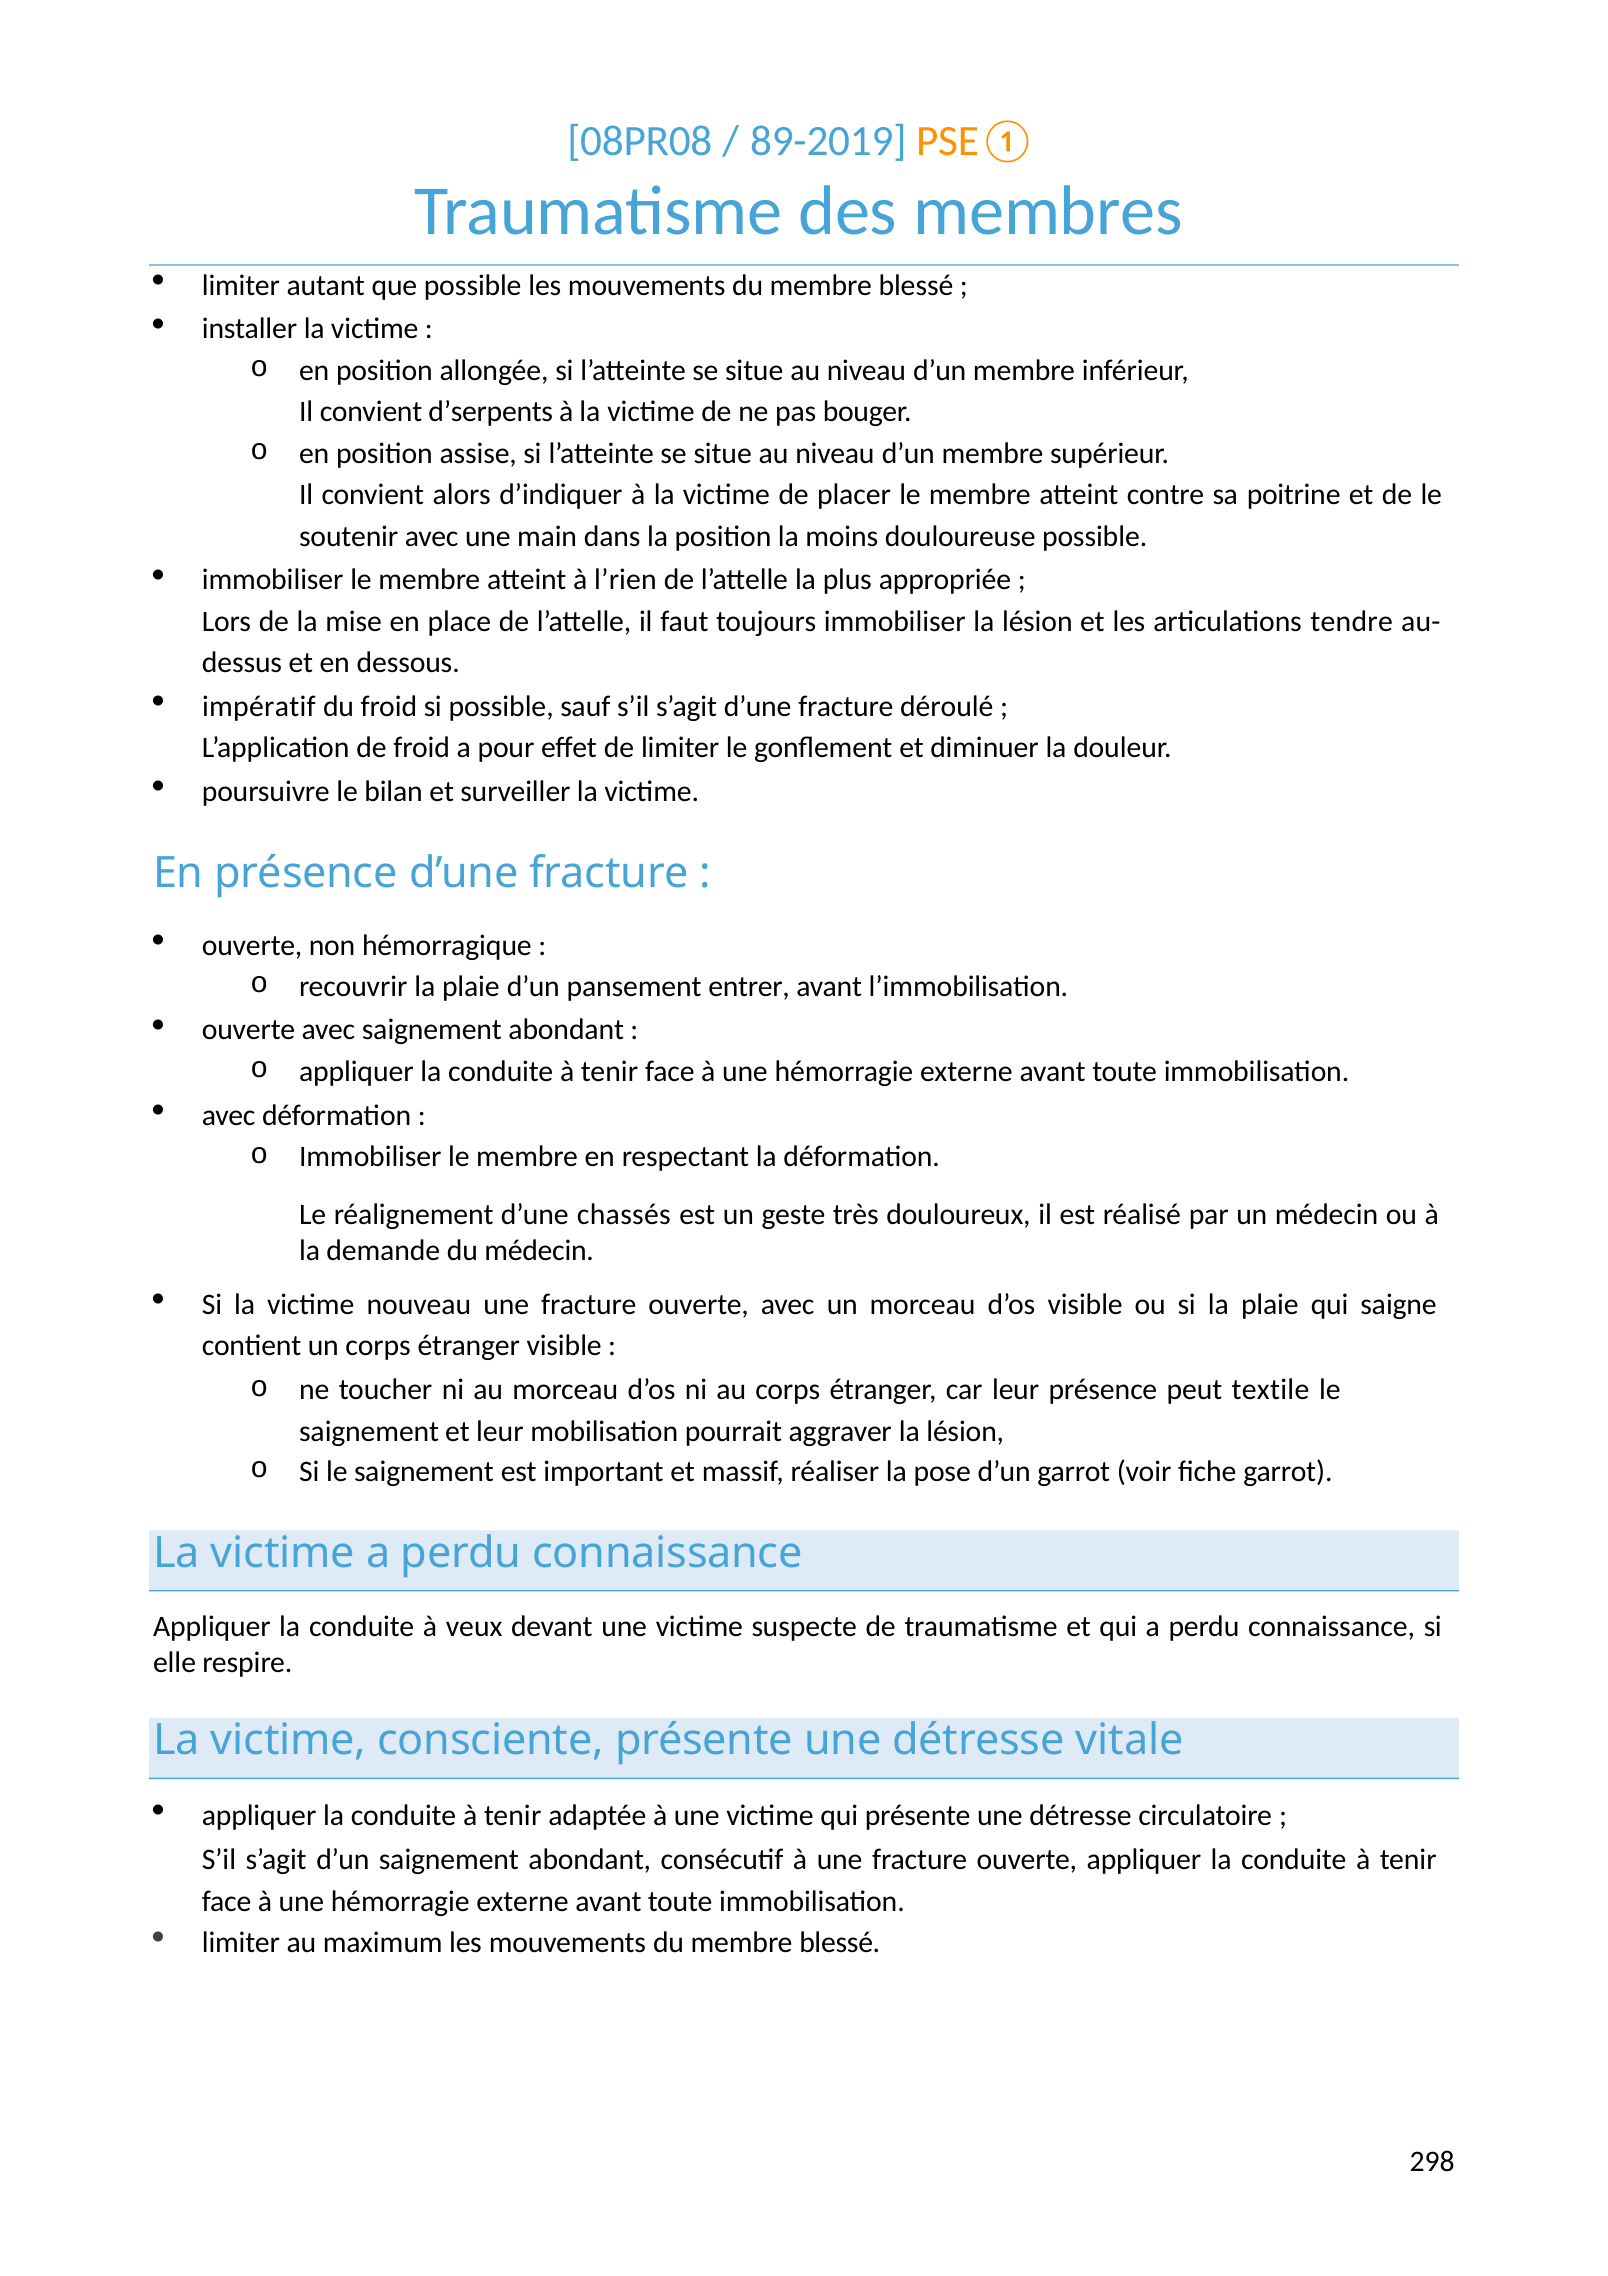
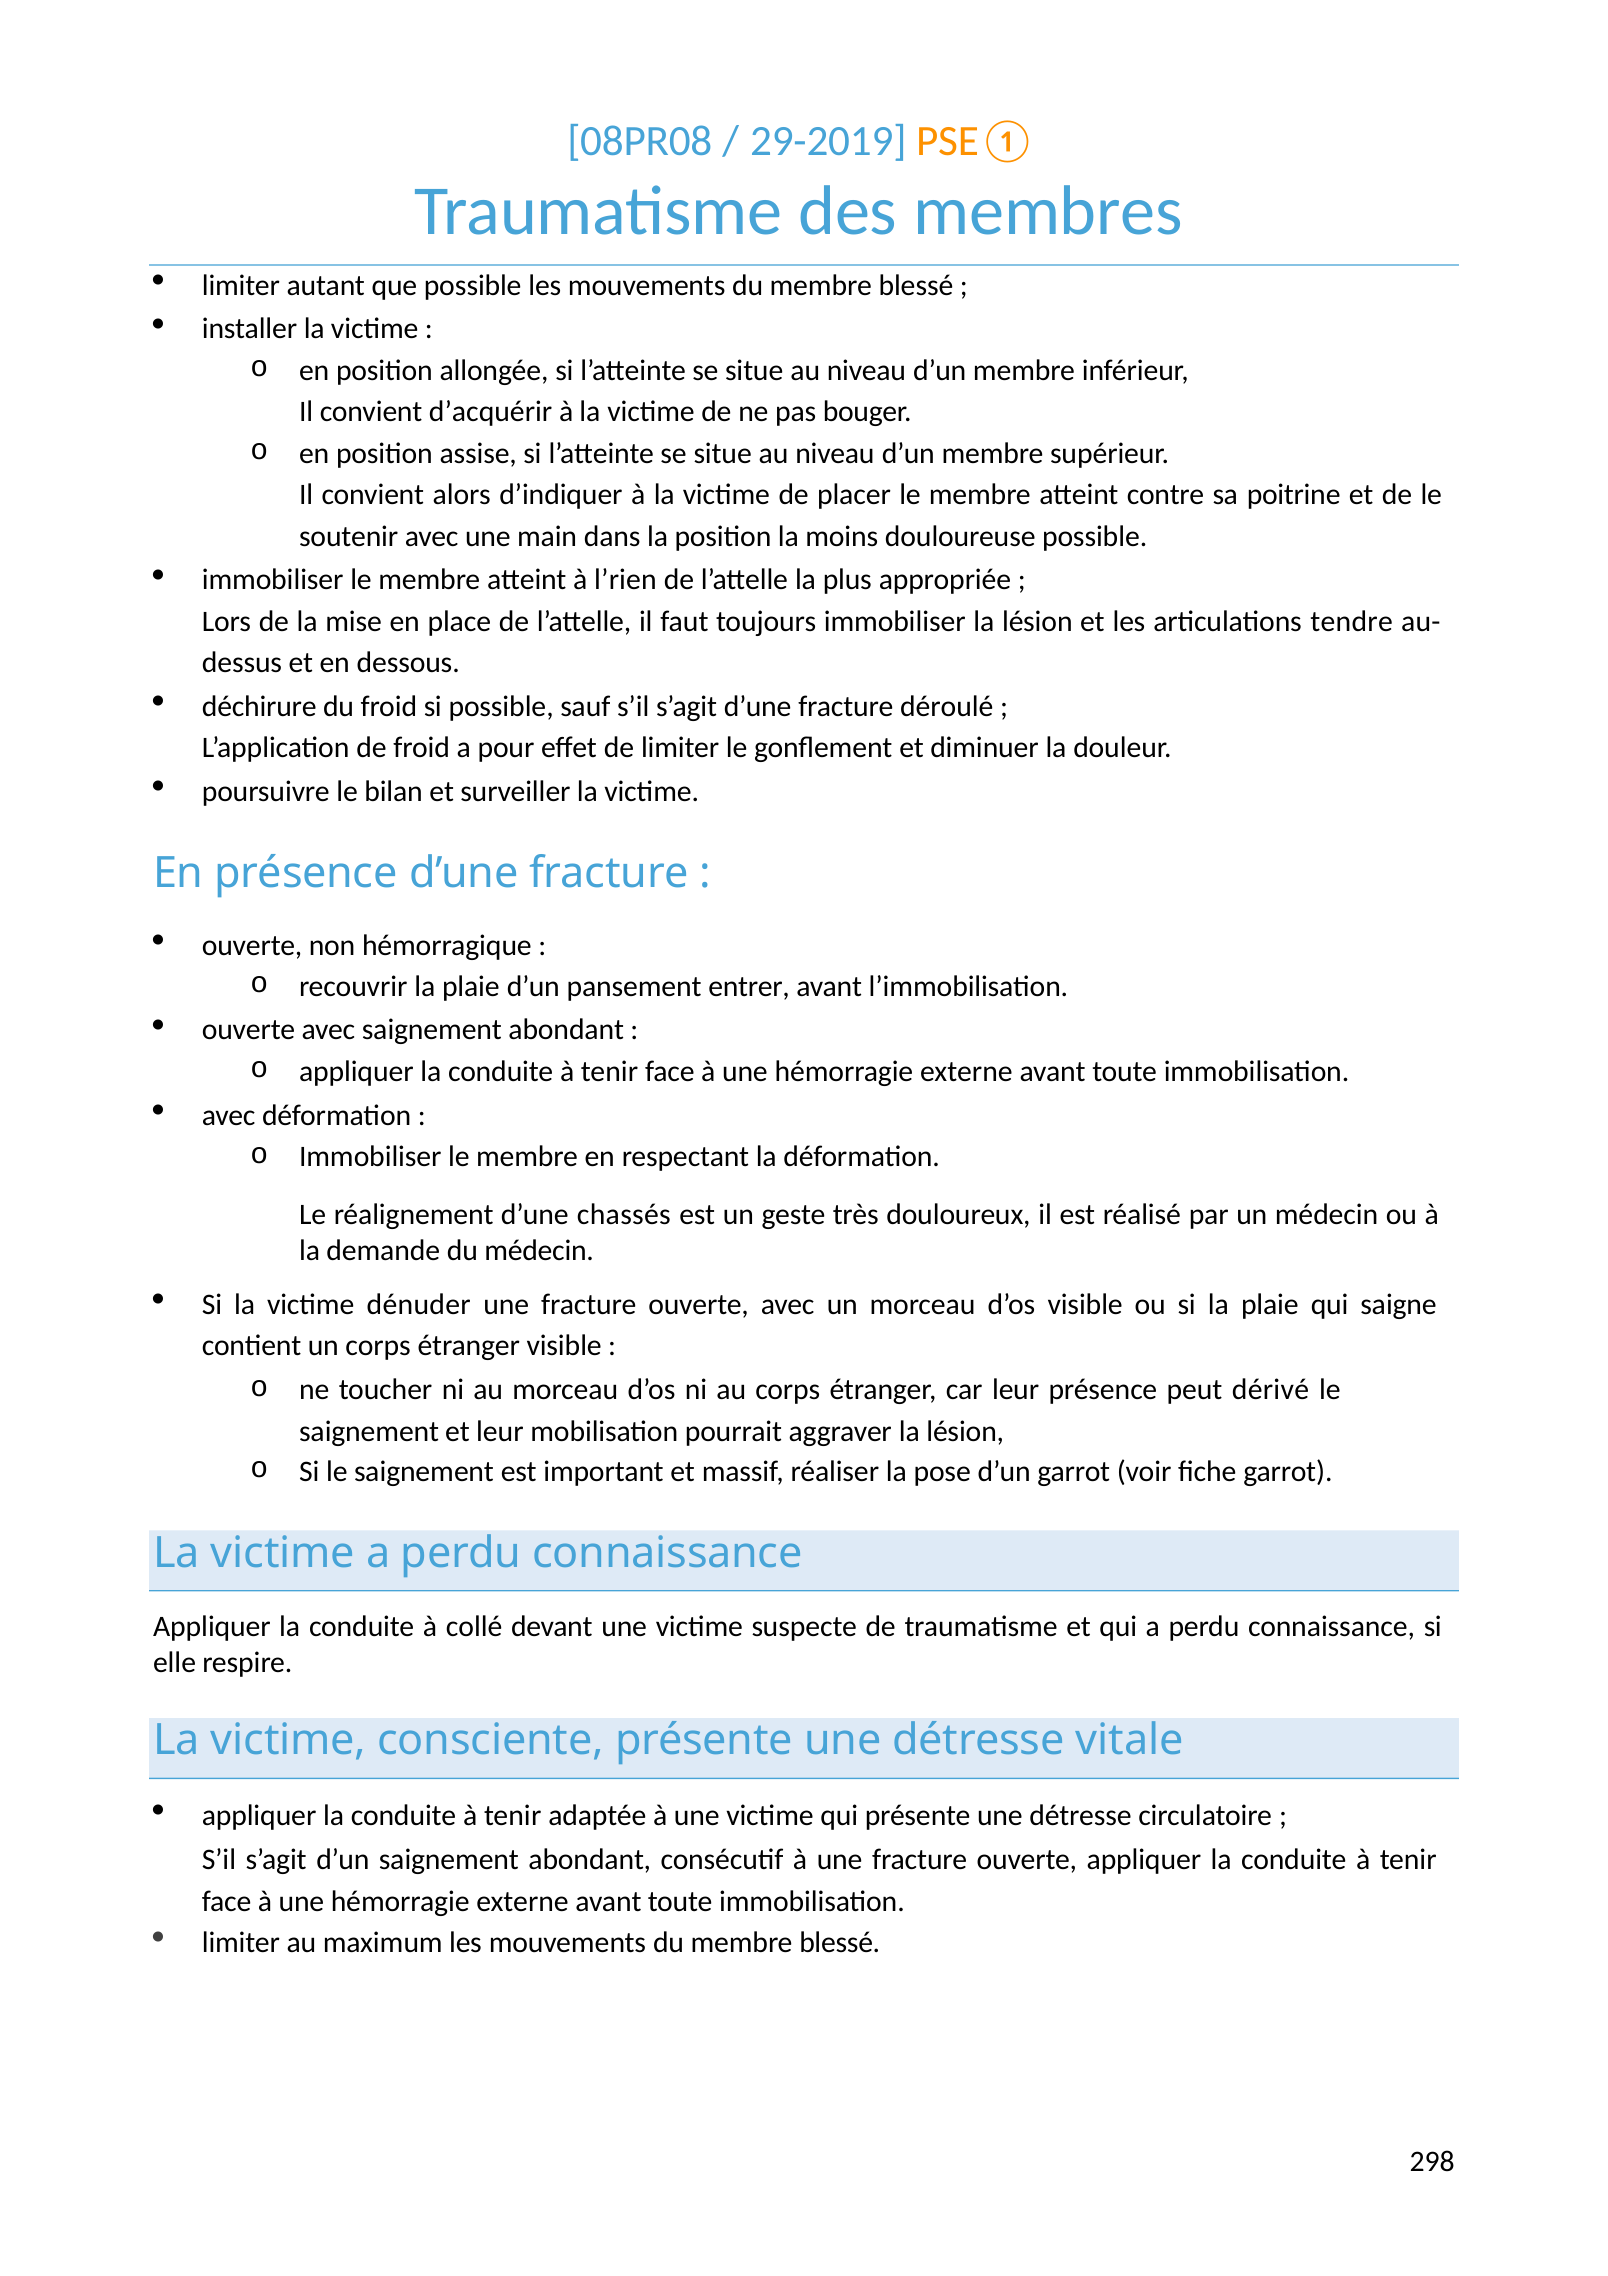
89-2019: 89-2019 -> 29-2019 (828, 142)
d’serpents: d’serpents -> d’acquérir (491, 412)
impératif: impératif -> déchirure (259, 706)
nouveau: nouveau -> dénuder (419, 1304)
textile: textile -> dérivé (1270, 1390)
veux: veux -> collé (474, 1627)
